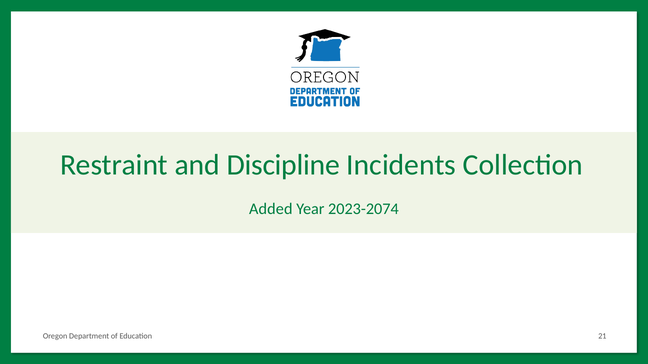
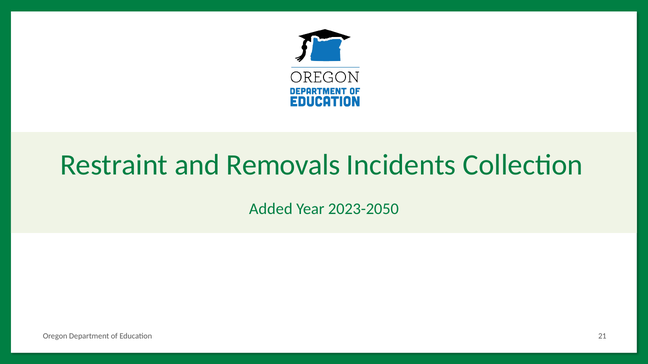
Discipline: Discipline -> Removals (283, 165)
2023-2074: 2023-2074 -> 2023-2050 (363, 209)
